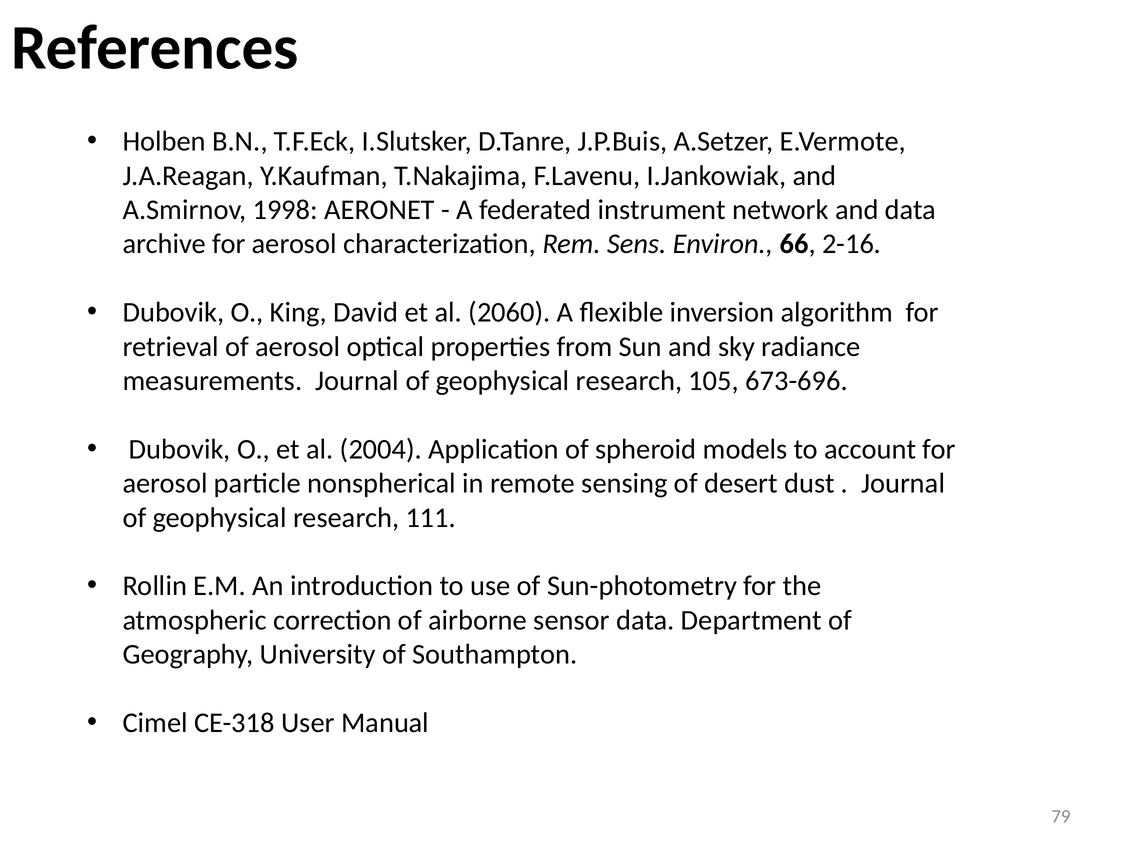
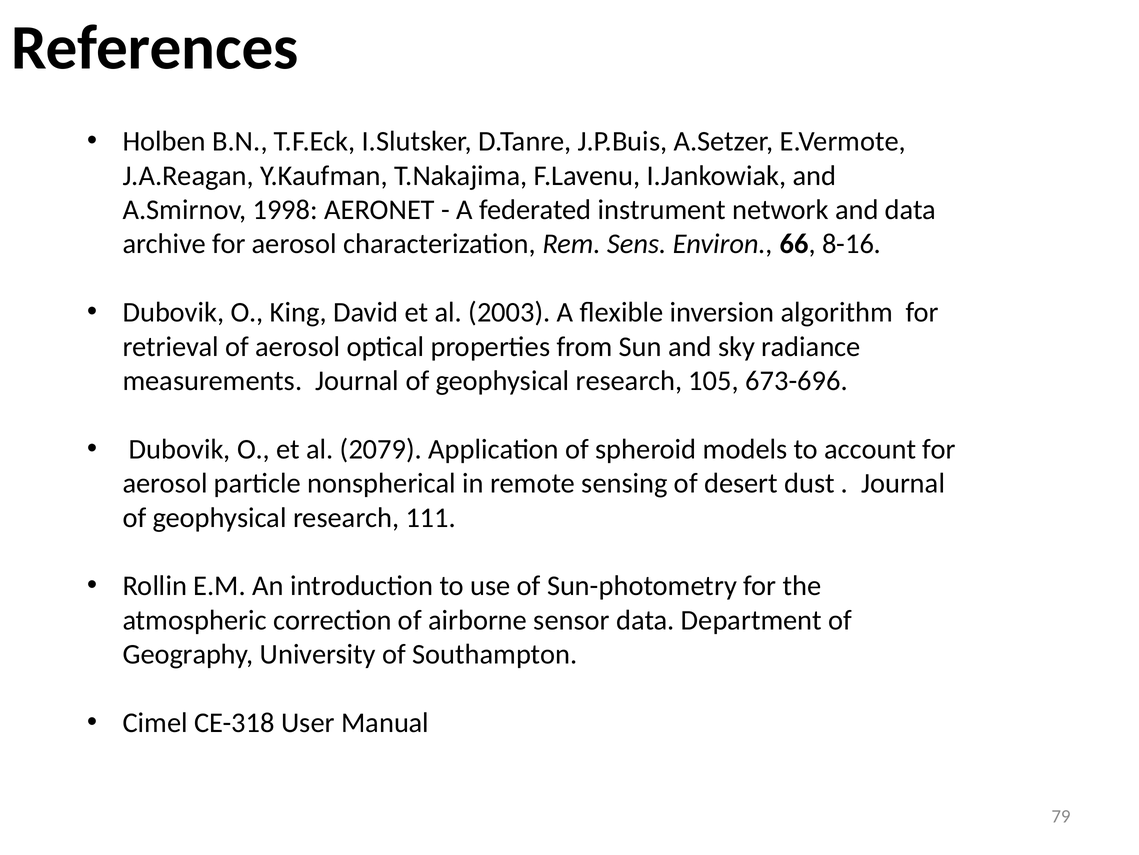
2-16: 2-16 -> 8-16 (852, 244)
2060: 2060 -> 2003 (509, 312)
2004: 2004 -> 2079 (381, 449)
